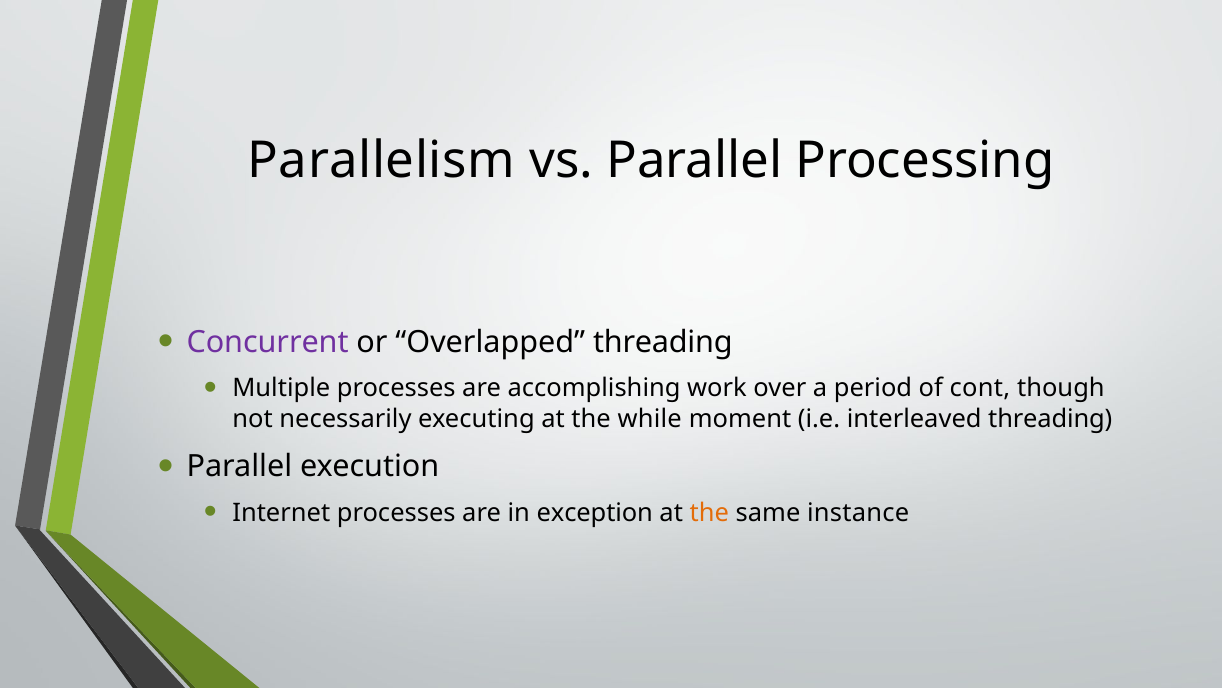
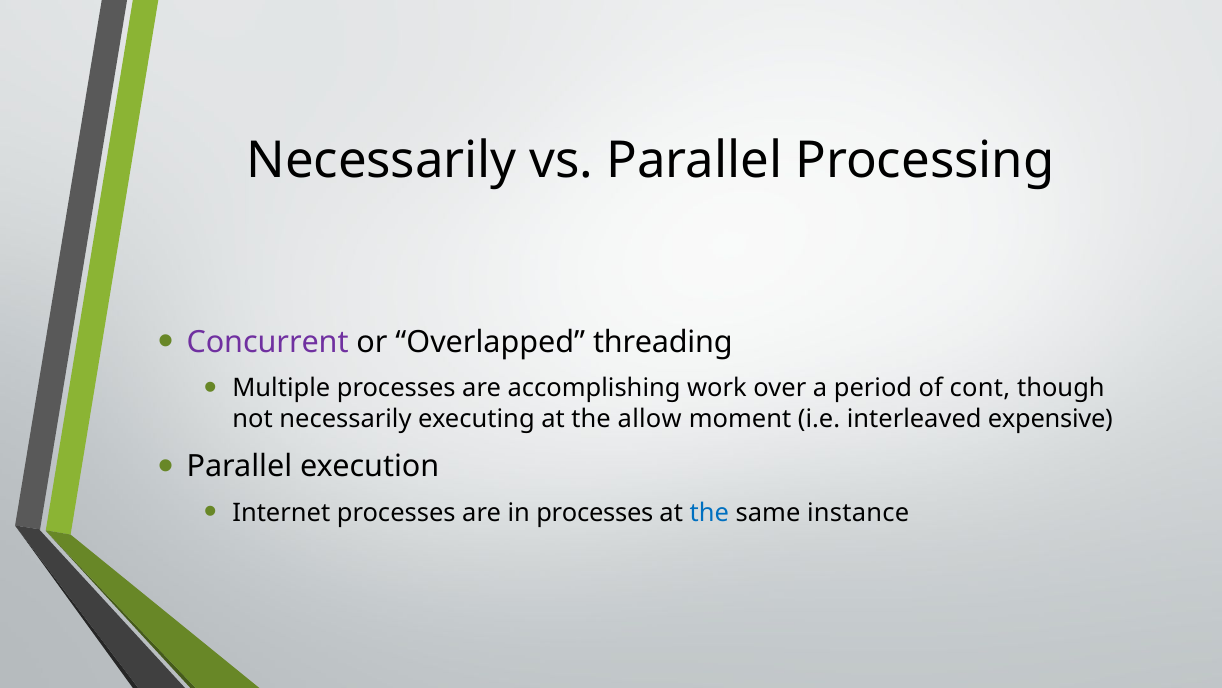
Parallelism: Parallelism -> Necessarily (382, 160)
while: while -> allow (650, 419)
interleaved threading: threading -> expensive (1050, 419)
in exception: exception -> processes (595, 512)
the colour: orange -> blue (709, 512)
